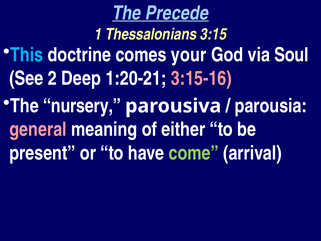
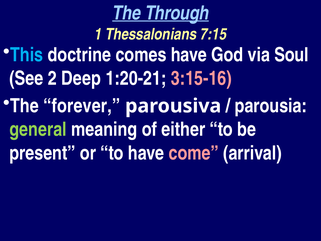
Precede: Precede -> Through (177, 13)
3:15: 3:15 -> 7:15 (213, 34)
comes your: your -> have (189, 55)
nursery: nursery -> forever (82, 106)
general colour: pink -> light green (38, 129)
come colour: light green -> pink (194, 153)
